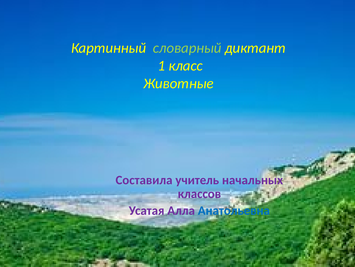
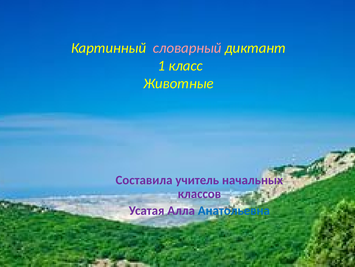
словарный colour: light green -> pink (187, 48)
